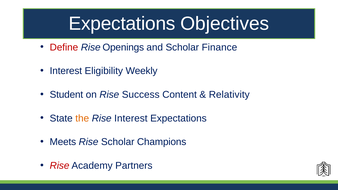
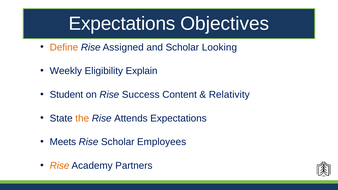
Define colour: red -> orange (64, 47)
Openings: Openings -> Assigned (123, 47)
Finance: Finance -> Looking (219, 47)
Interest: Interest -> Weekly (66, 71)
Weekly: Weekly -> Explain (142, 71)
Rise Interest: Interest -> Attends (131, 118)
Champions: Champions -> Employees (162, 142)
Rise colour: red -> orange (60, 166)
